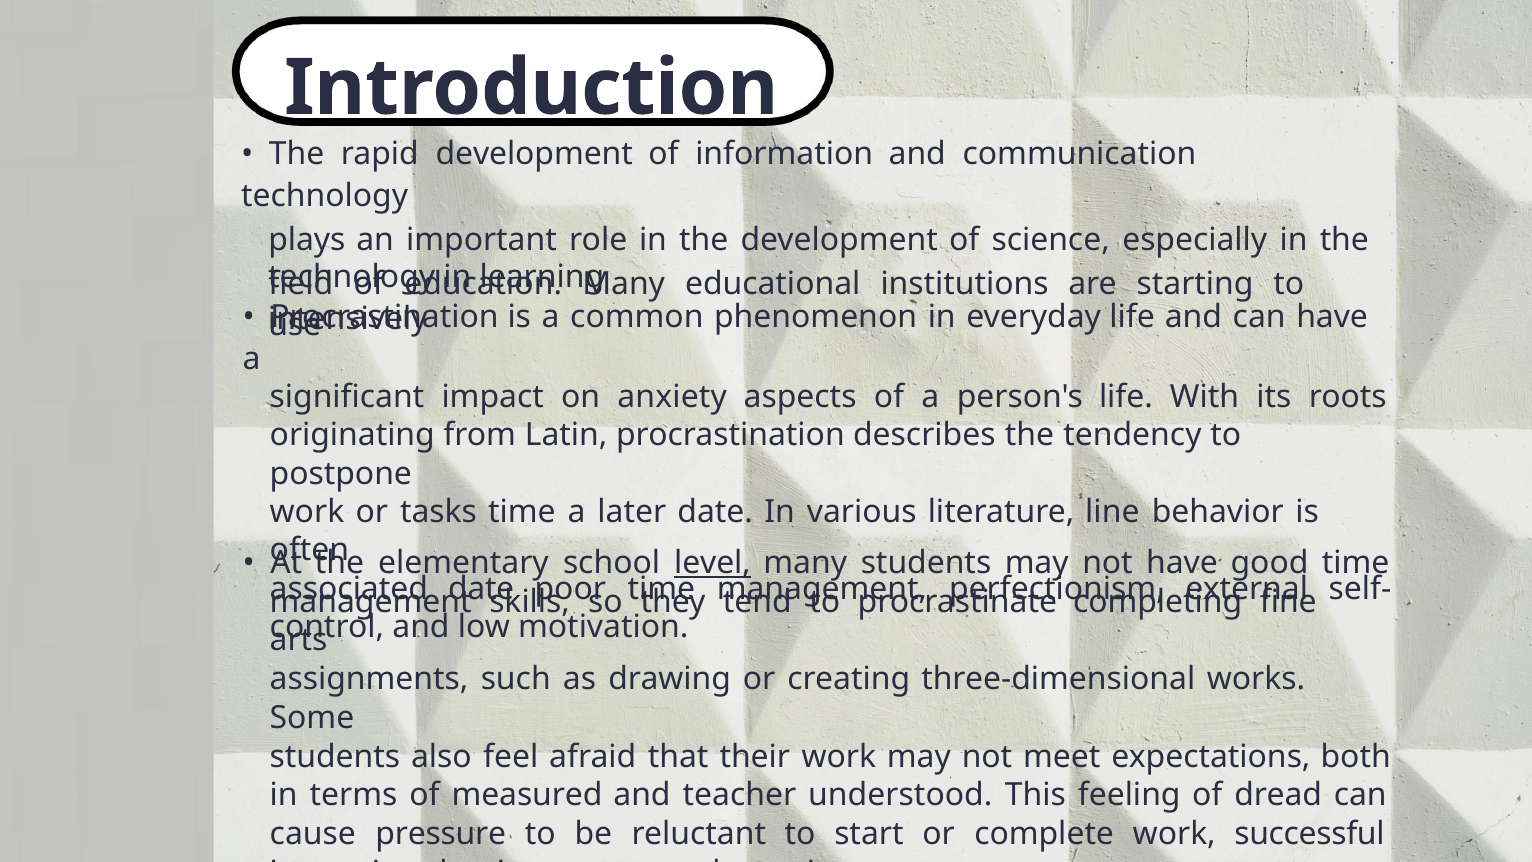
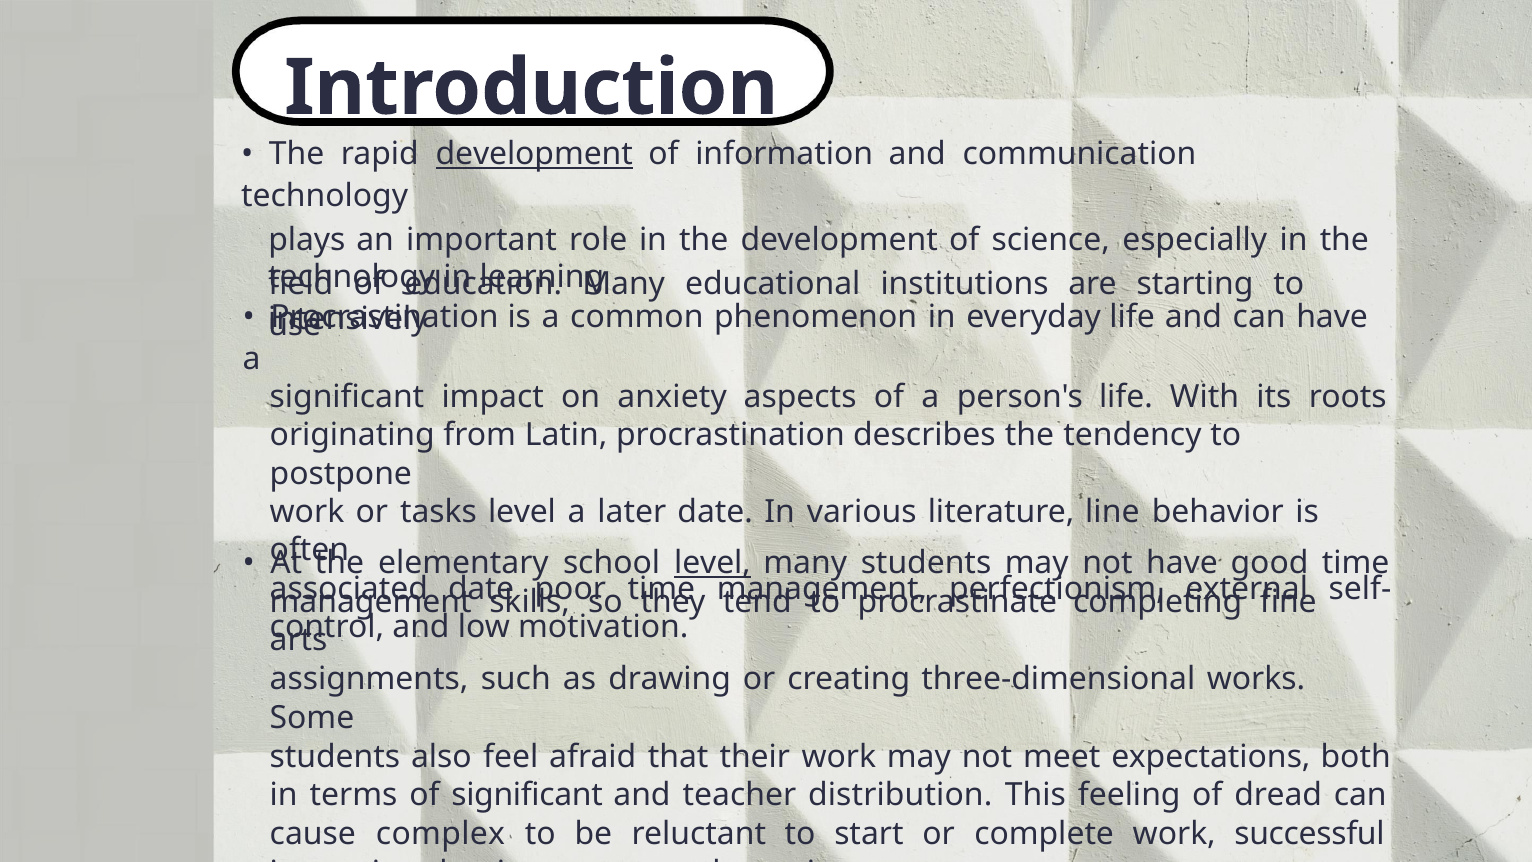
development underline: none -> present (534, 154)
tasks time: time -> level (522, 512)
of measured: measured -> significant (527, 795)
understood: understood -> distribution (900, 795)
pressure: pressure -> complex (441, 834)
